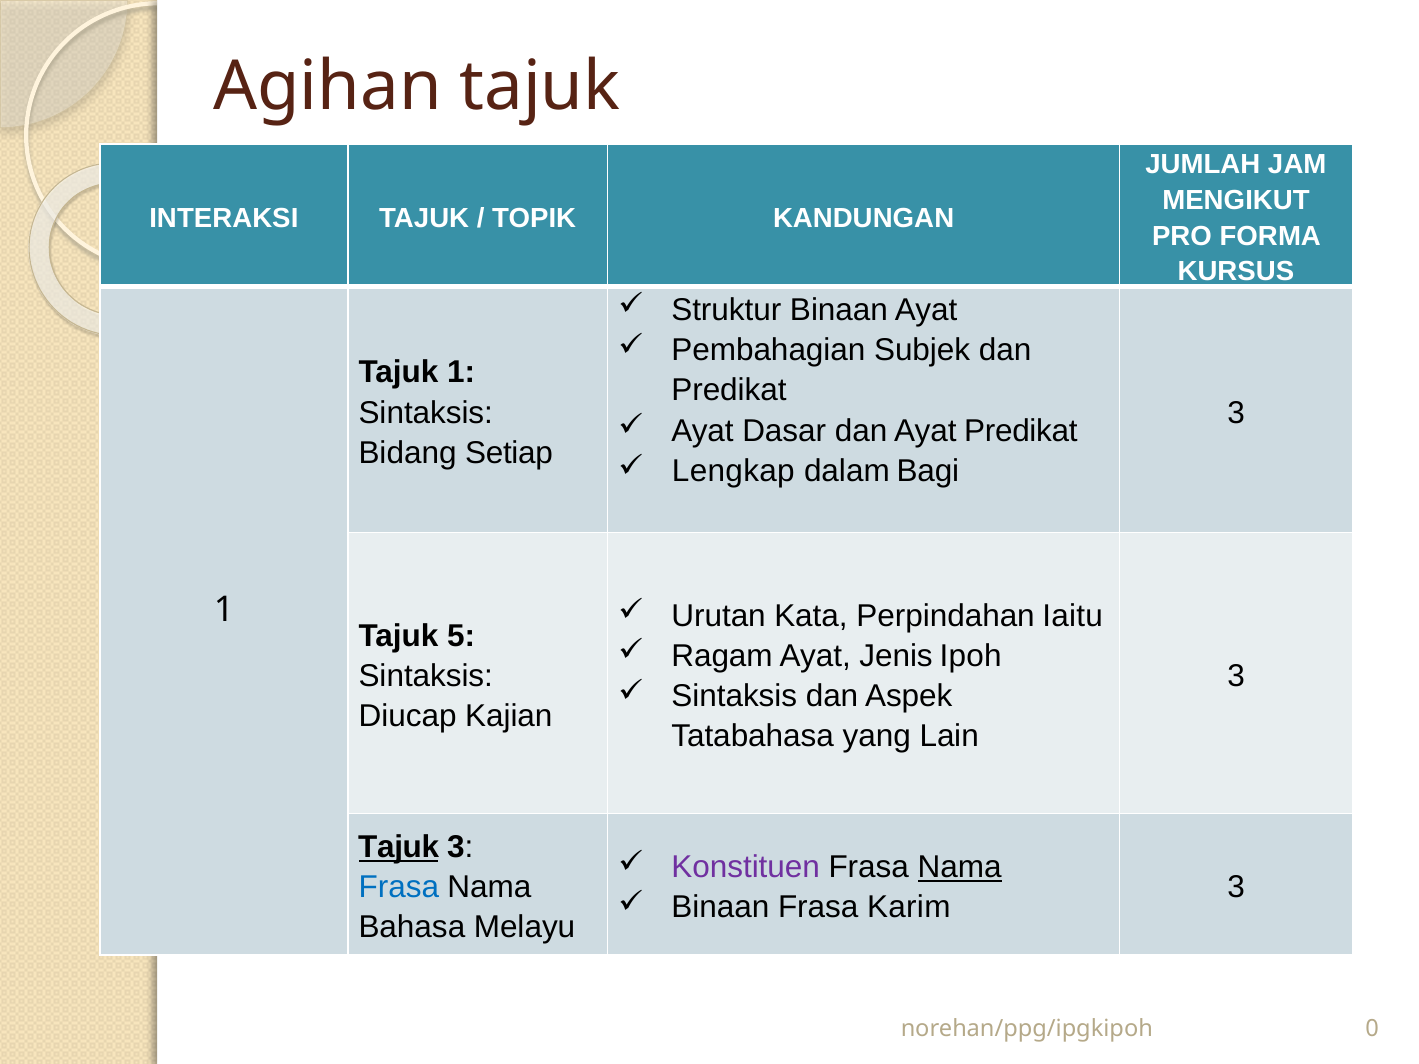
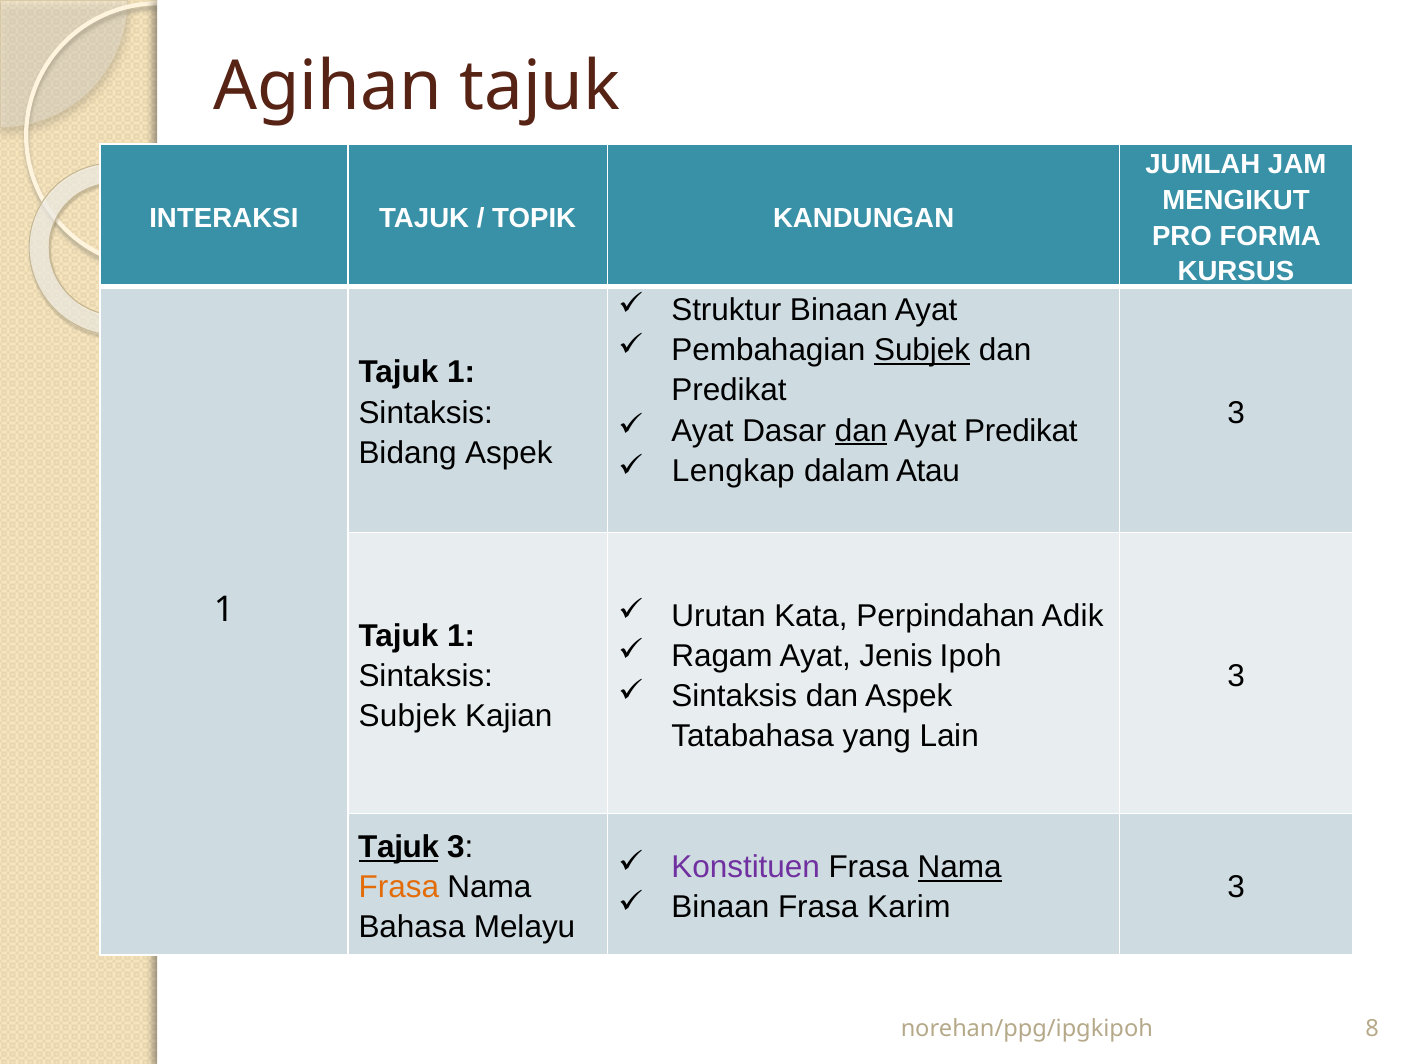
Subjek underline: none -> present (922, 350)
dan underline: none -> present (861, 431)
Bidang Setiap: Setiap -> Aspek (509, 453)
Bagi: Bagi -> Atau (928, 471)
Iaitu: Iaitu -> Adik (1073, 616)
5: 5 -> 1 (461, 636)
Diucap: Diucap -> Subjek (407, 717)
Frasa colour: blue -> orange (399, 888)
0: 0 -> 8 (1372, 1029)
